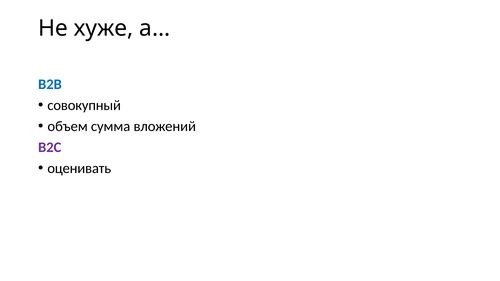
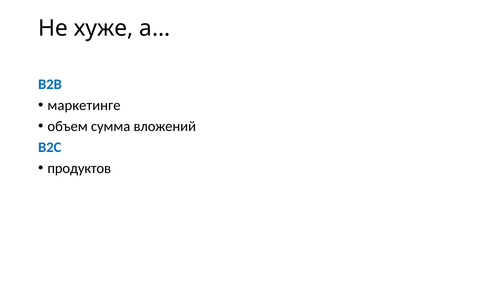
совокупный: совокупный -> маркетинге (84, 106)
B2C colour: purple -> blue (50, 147)
оценивать: оценивать -> продуктов (79, 168)
